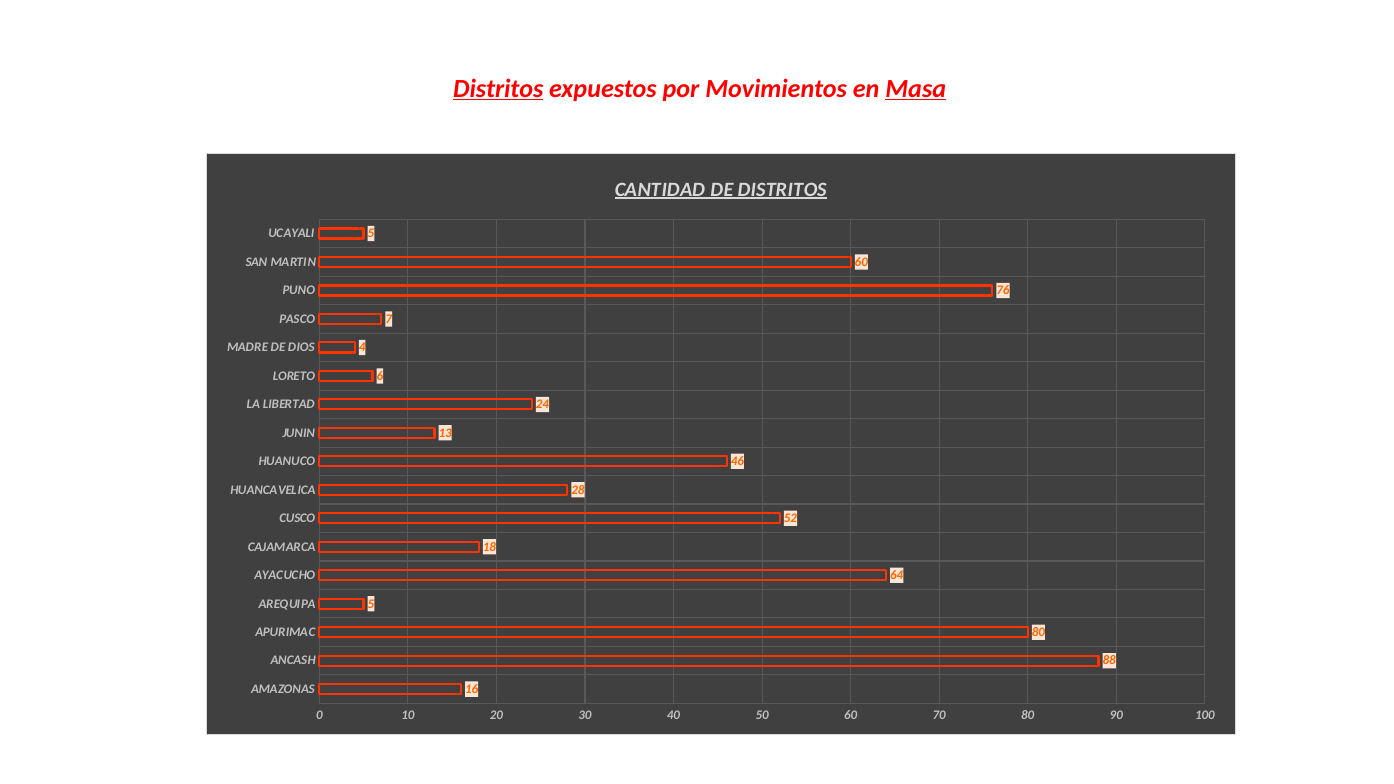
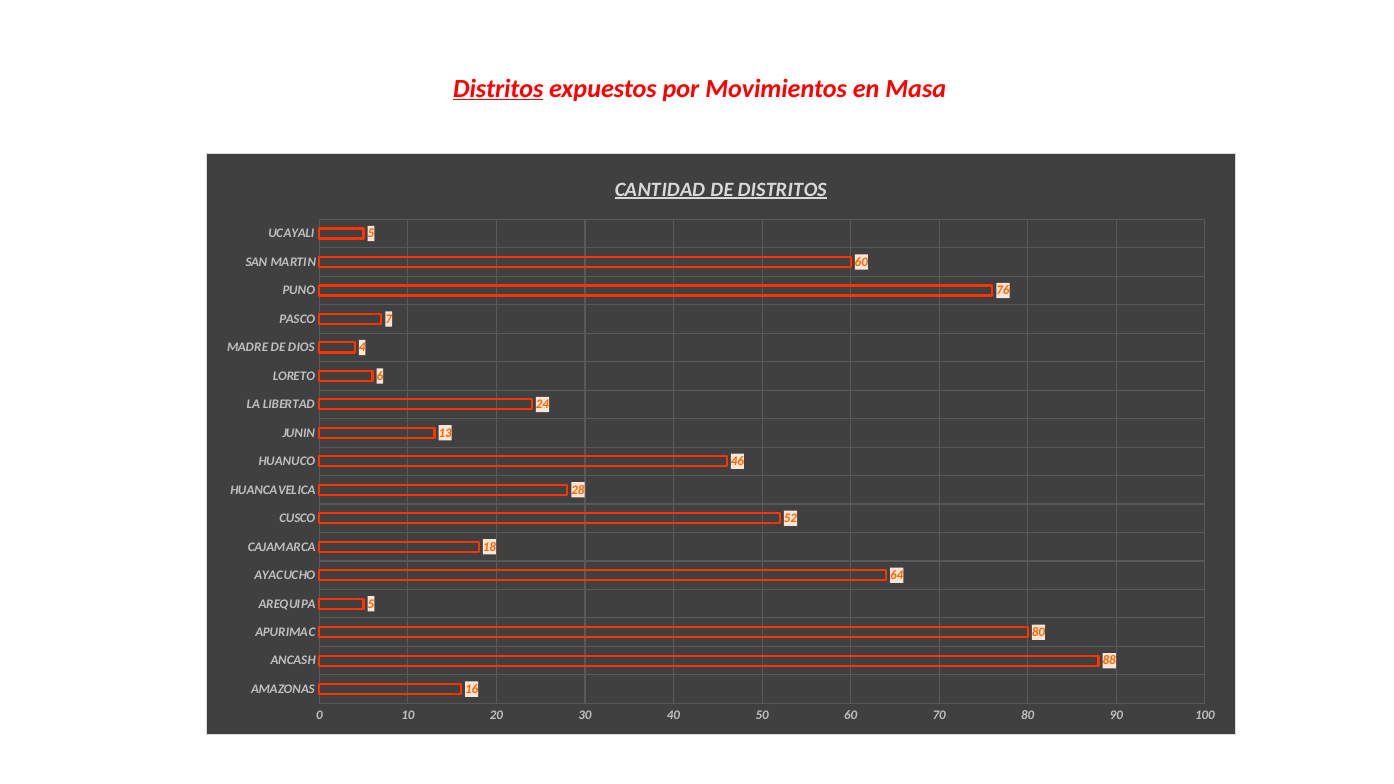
Masa underline: present -> none (916, 88)
